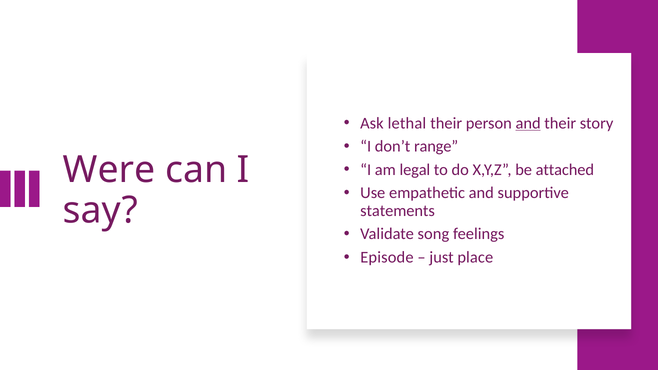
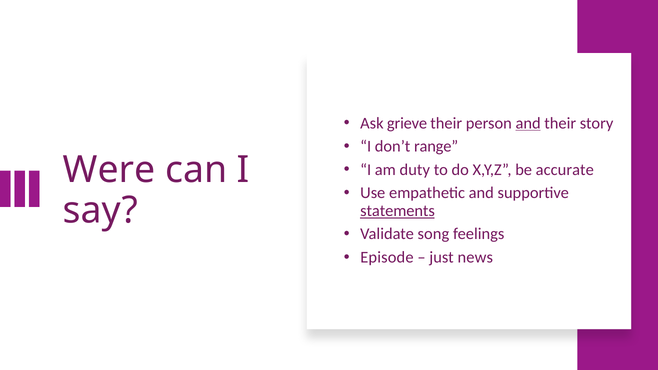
lethal: lethal -> grieve (407, 123)
legal: legal -> duty (415, 170)
attached: attached -> accurate (565, 170)
statements underline: none -> present (398, 211)
place: place -> news (475, 257)
